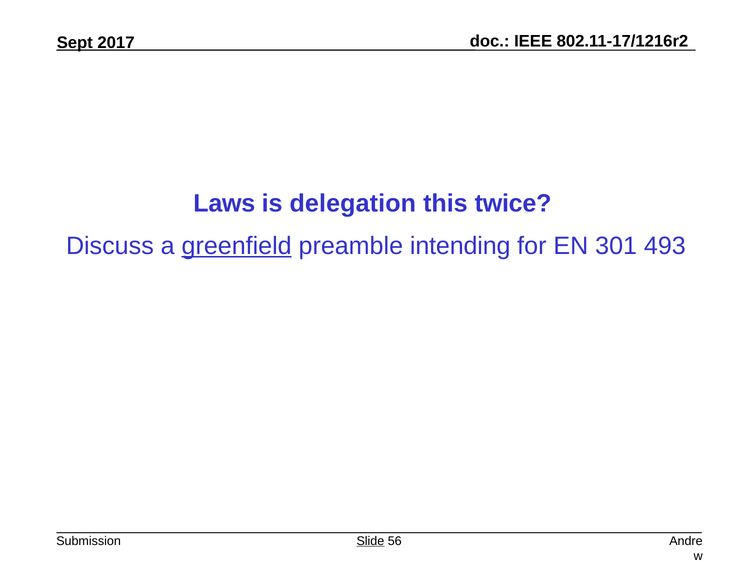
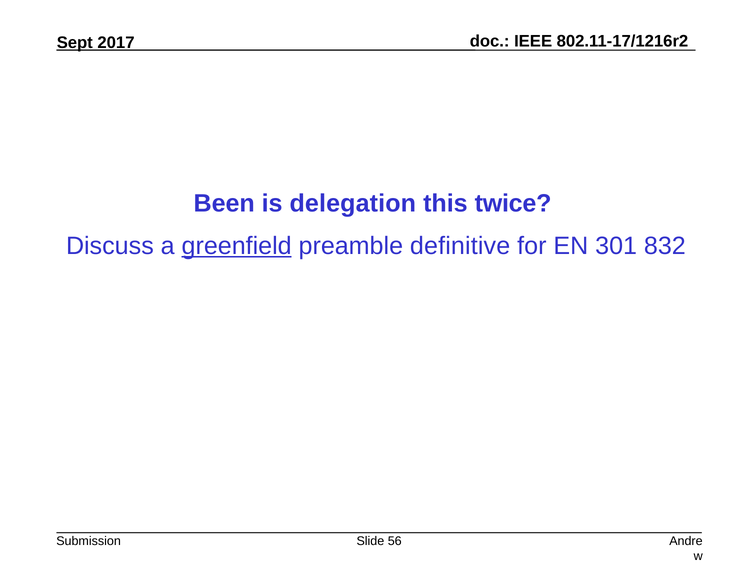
Laws: Laws -> Been (224, 204)
intending: intending -> definitive (460, 246)
493: 493 -> 832 (665, 246)
Slide underline: present -> none (370, 541)
